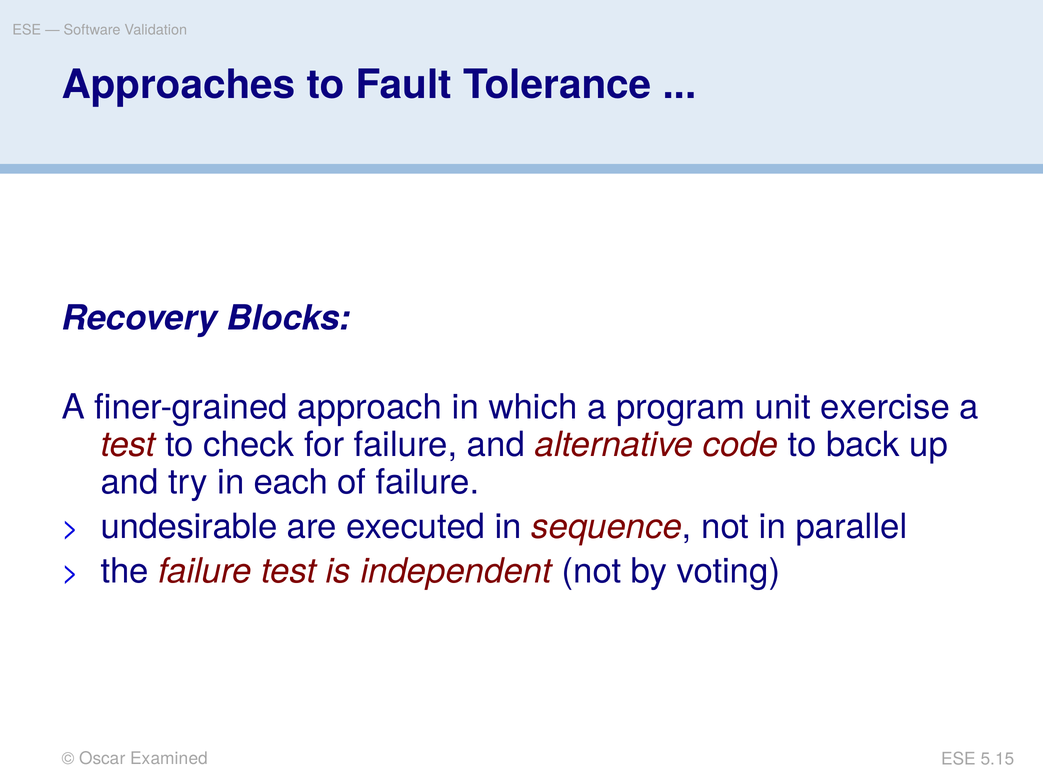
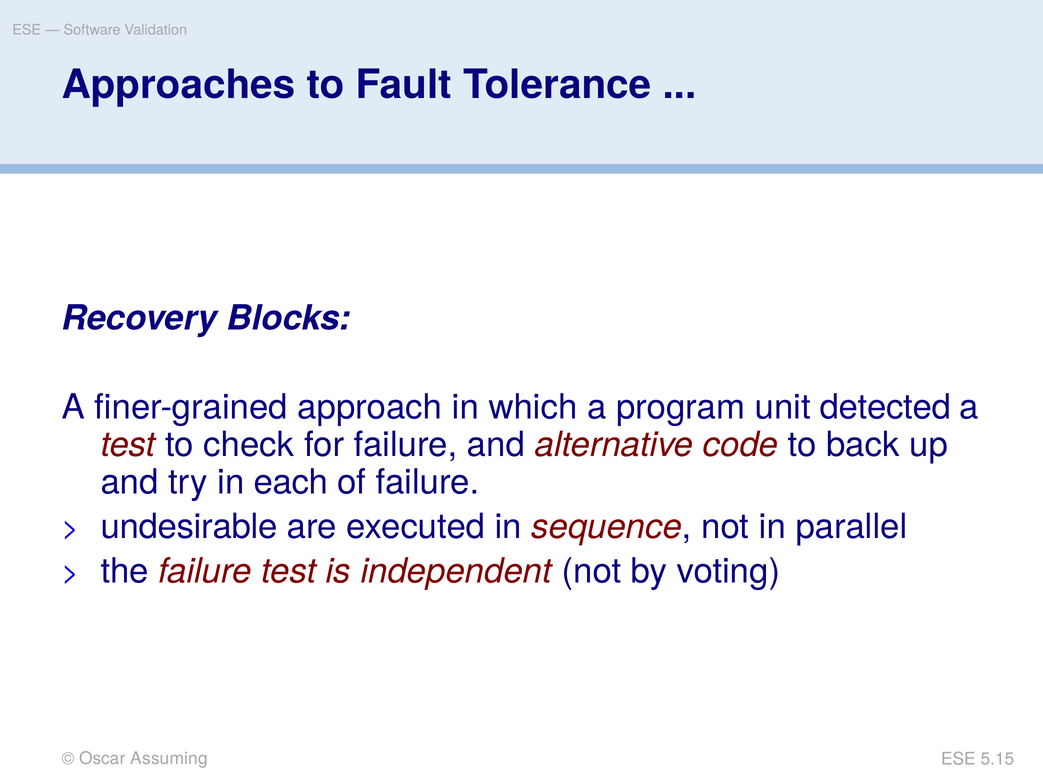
exercise: exercise -> detected (885, 408)
Examined: Examined -> Assuming (169, 759)
